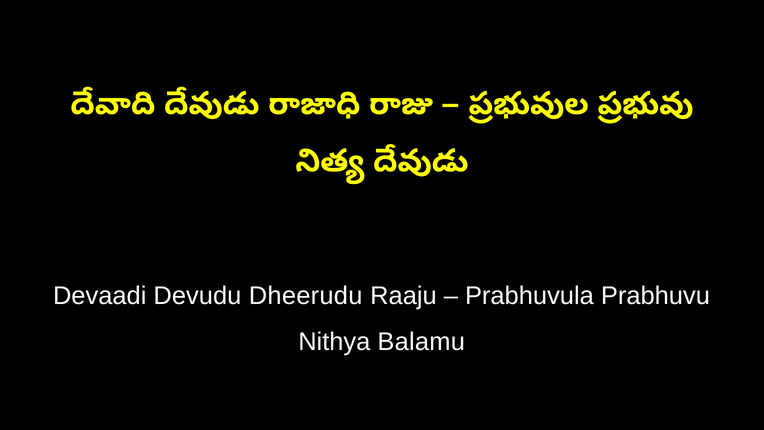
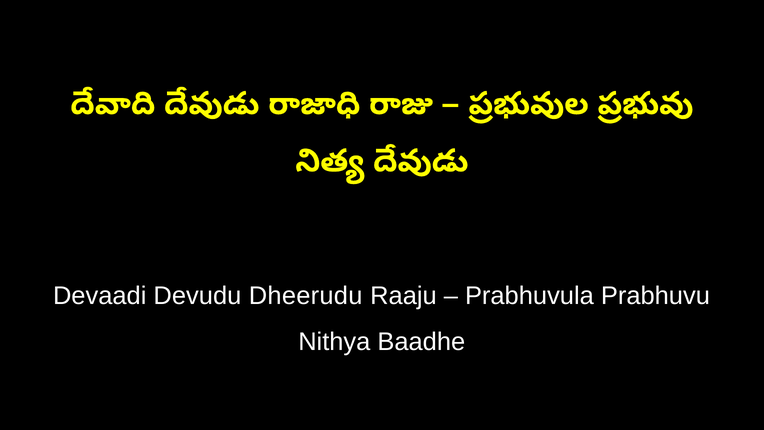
Balamu: Balamu -> Baadhe (421, 342)
